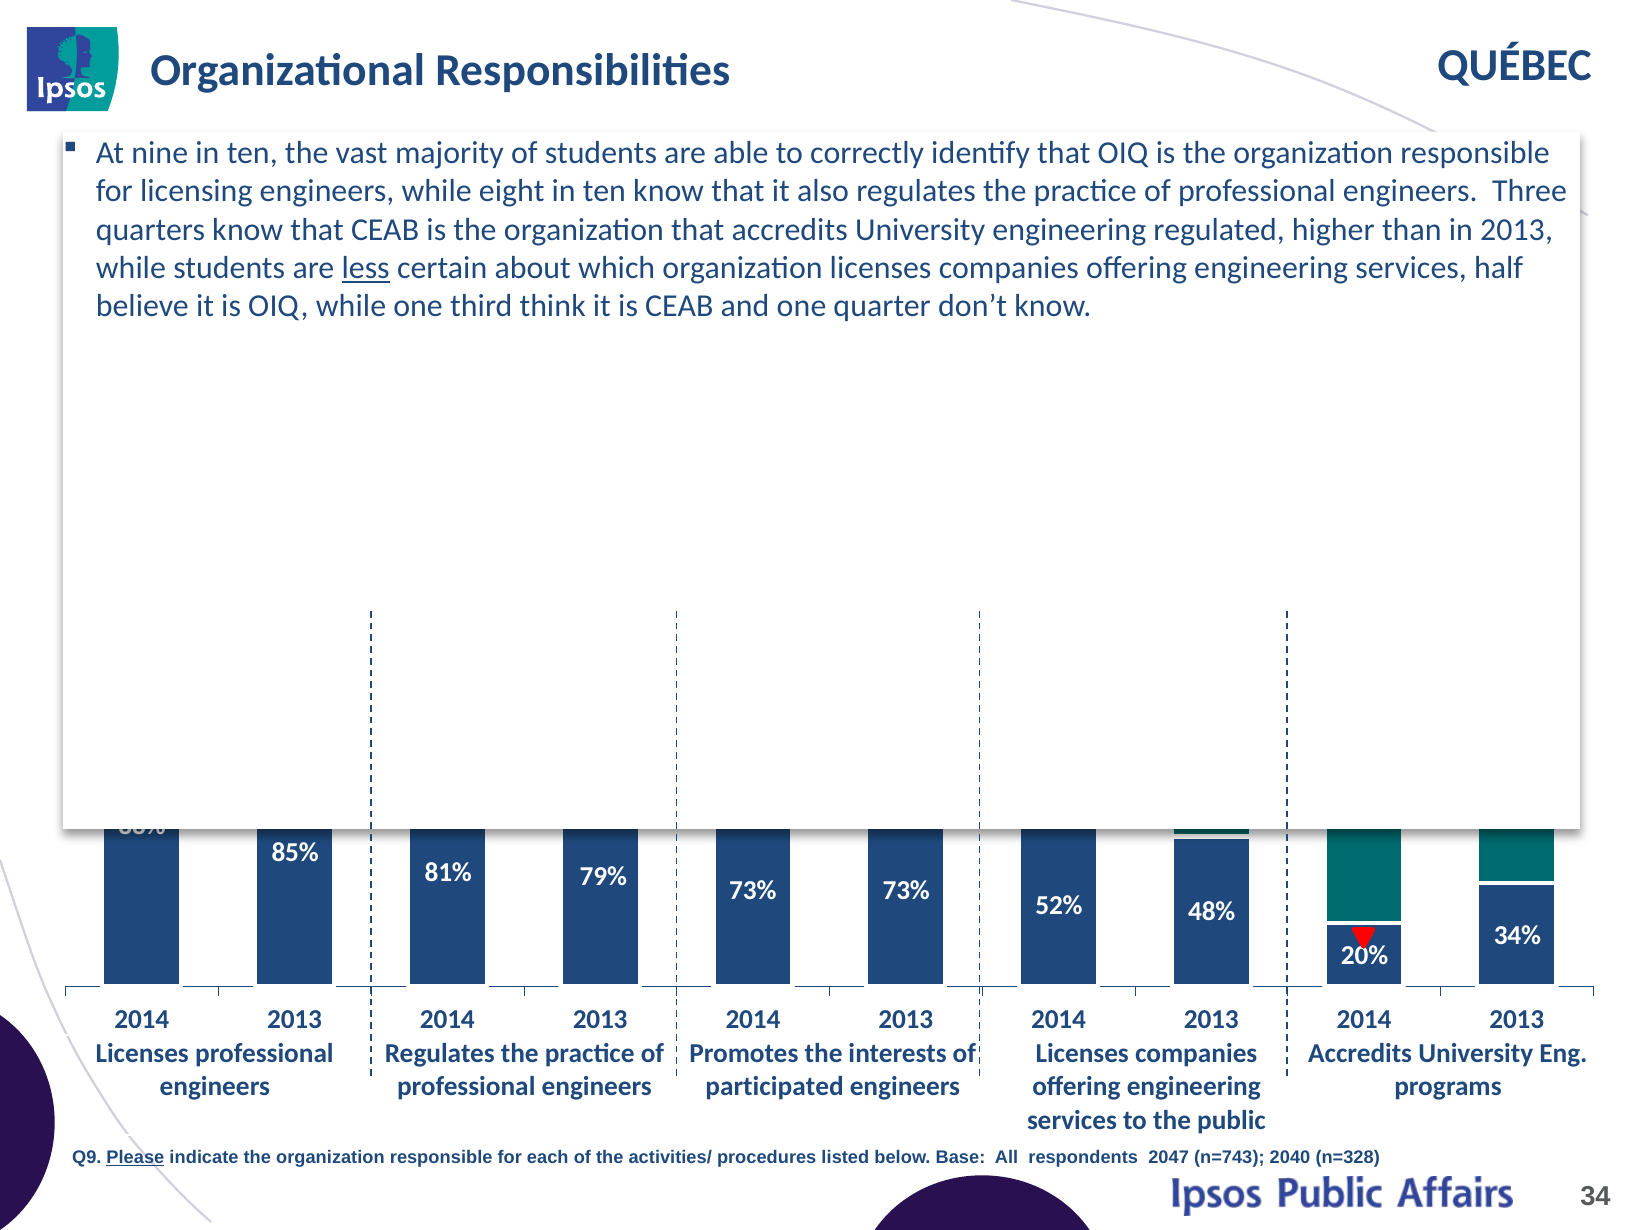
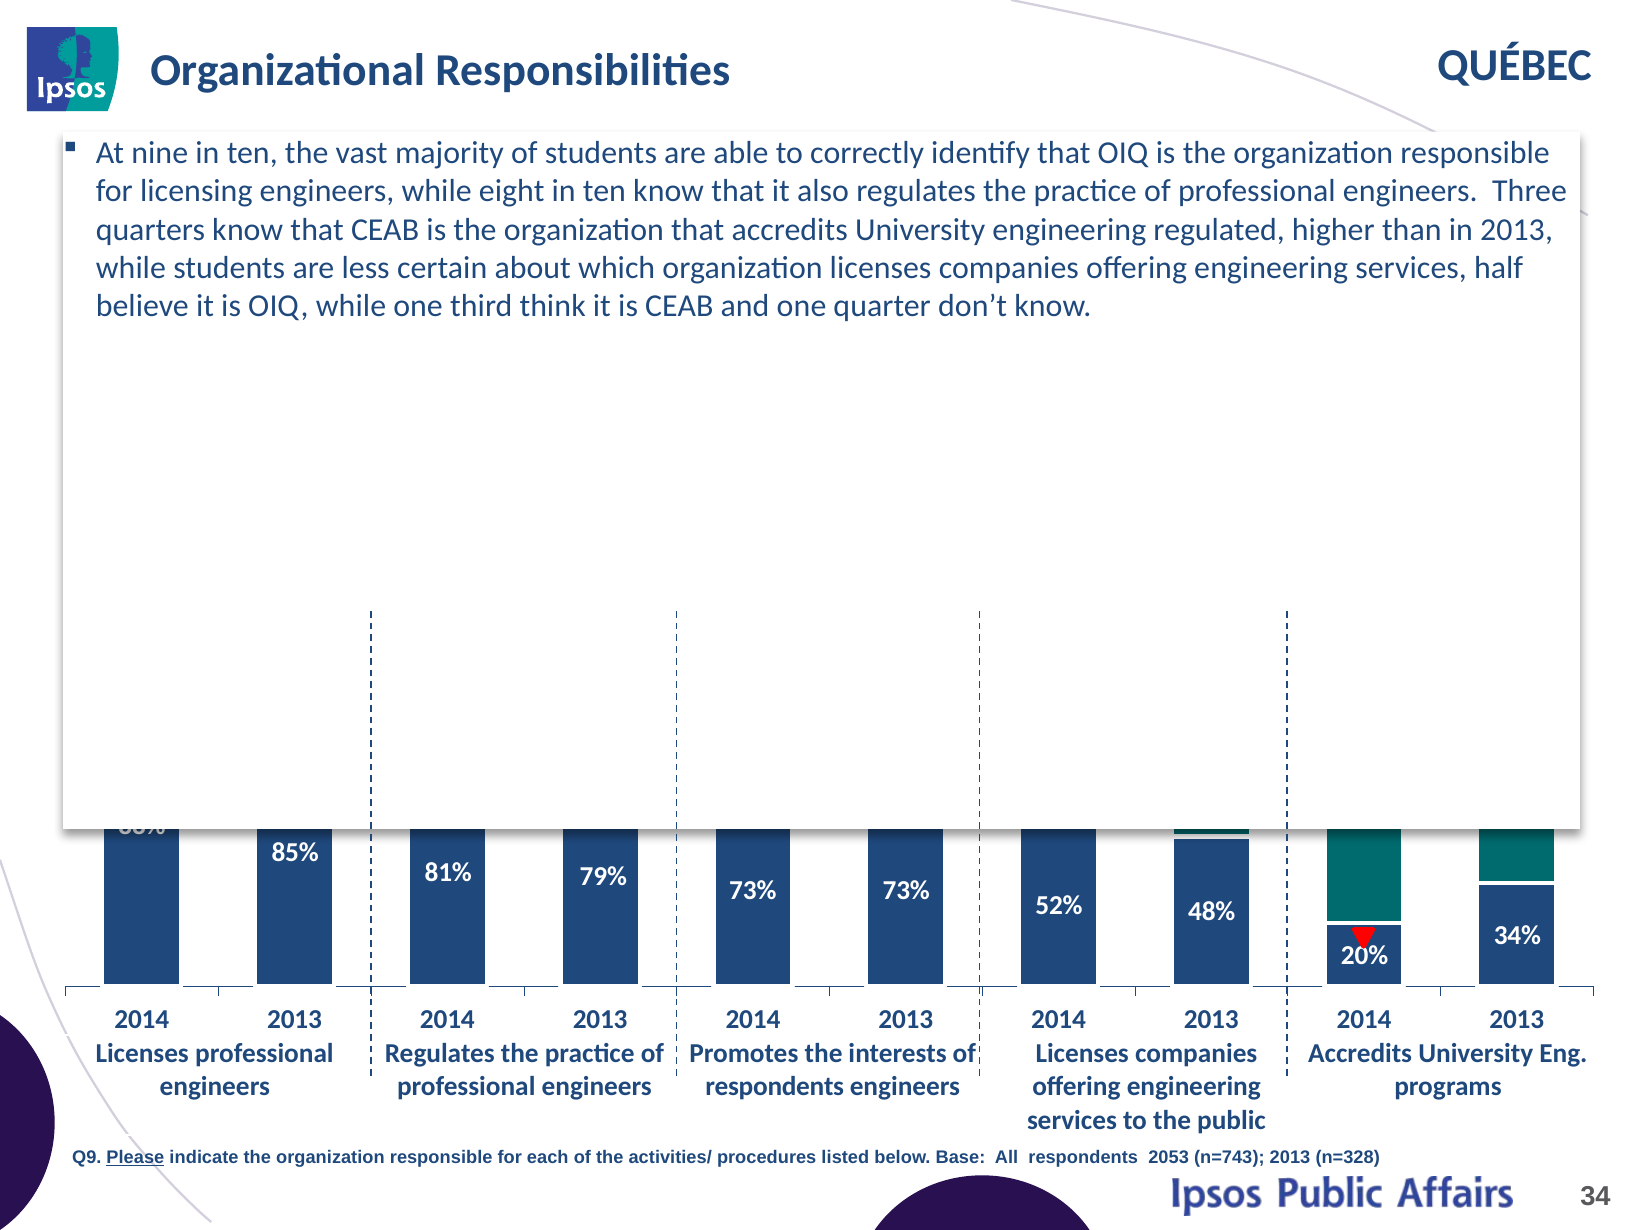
less underline: present -> none (366, 268)
participated: participated -> respondents (775, 1087)
2047: 2047 -> 2053 (1169, 1158)
n=743 2040: 2040 -> 2013 (1290, 1158)
